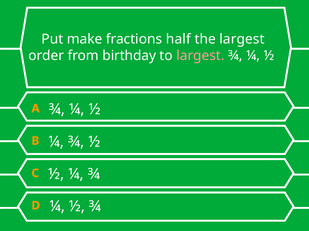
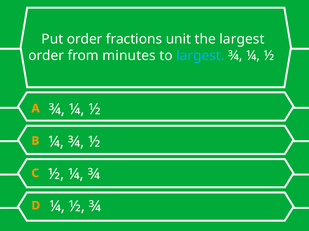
Put make: make -> order (85, 39)
half: half -> unit (178, 39)
birthday: birthday -> minutes (129, 56)
largest colour: pink -> light blue (200, 56)
